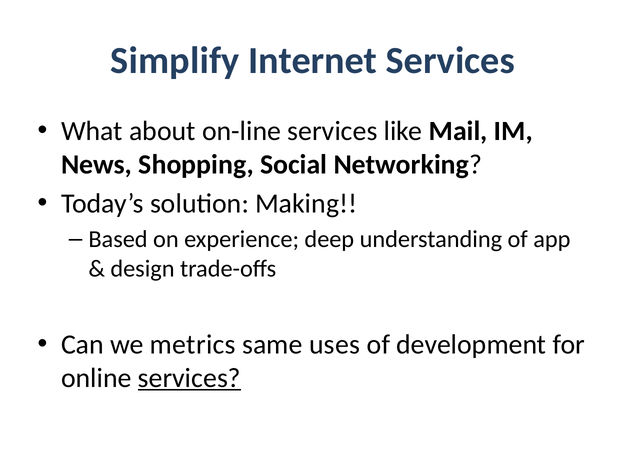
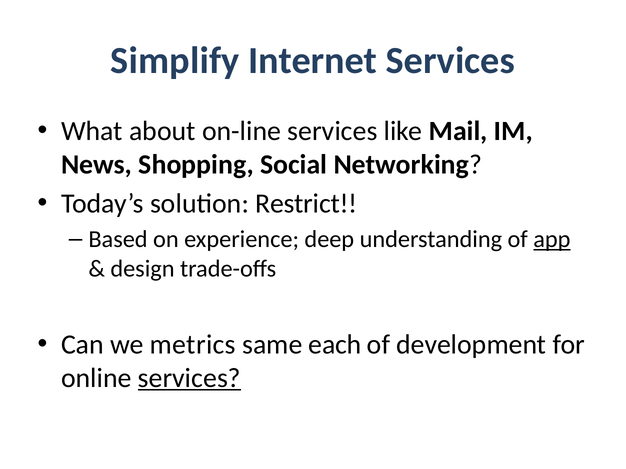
Making: Making -> Restrict (306, 204)
app underline: none -> present (552, 240)
uses: uses -> each (335, 345)
